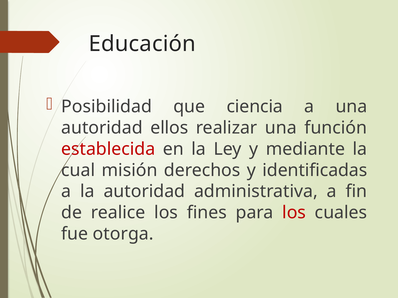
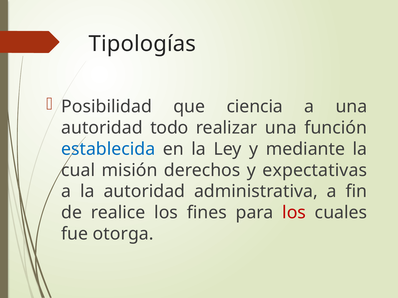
Educación: Educación -> Tipologías (142, 44)
ellos: ellos -> todo (169, 128)
establecida colour: red -> blue (108, 149)
identificadas: identificadas -> expectativas (315, 170)
